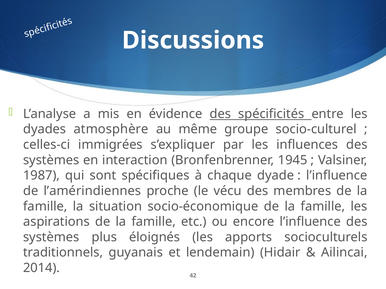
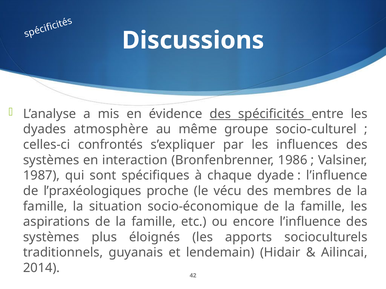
immigrées: immigrées -> confrontés (110, 145)
1945: 1945 -> 1986 (293, 160)
l’amérindiennes: l’amérindiennes -> l’praxéologiques (92, 191)
